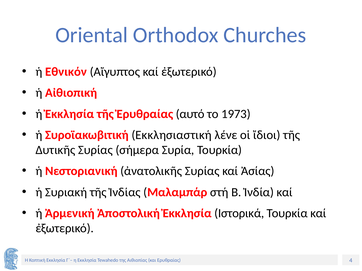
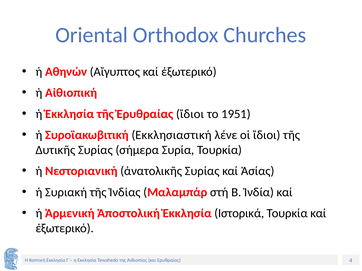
Εθνικόν: Εθνικόν -> Αθηνών (66, 72)
Ἐρυθραίας αυτό: αυτό -> ἴδιοι (190, 114)
1973: 1973 -> 1951 (236, 114)
